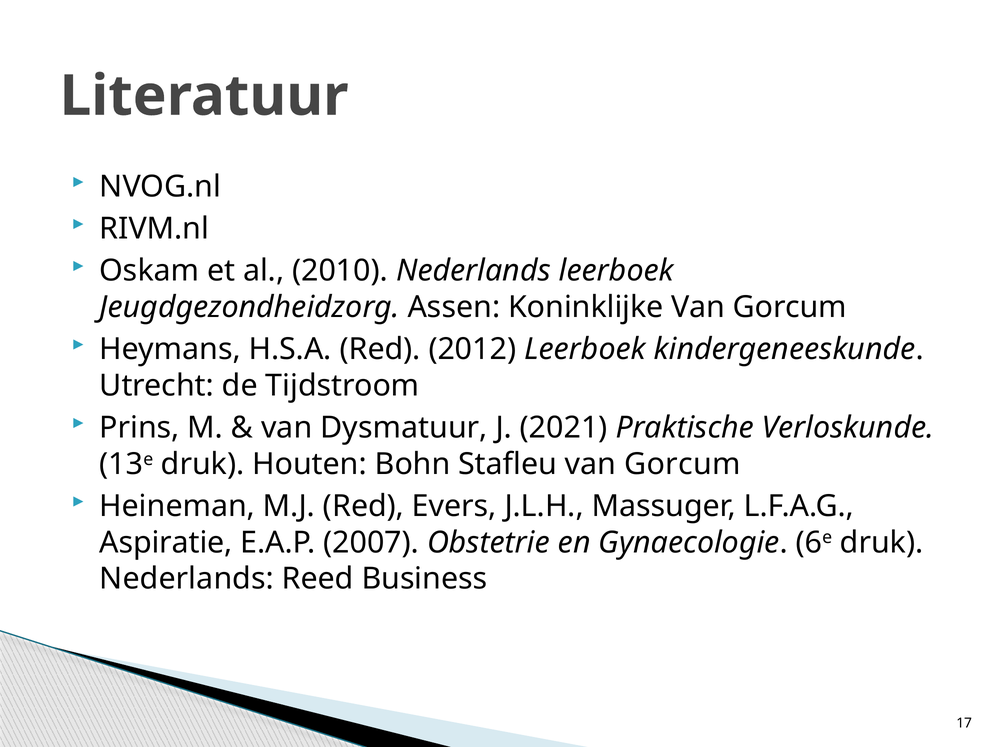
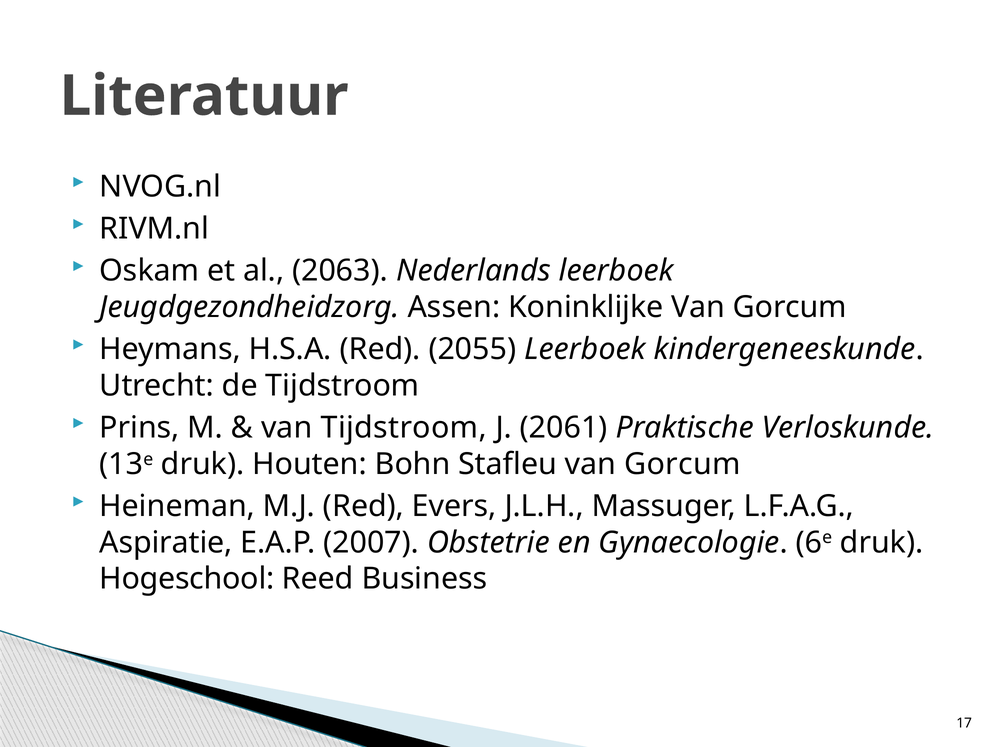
2010: 2010 -> 2063 (340, 271)
2012: 2012 -> 2055 (472, 349)
van Dysmatuur: Dysmatuur -> Tijdstroom (404, 428)
2021: 2021 -> 2061 (564, 428)
Nederlands: Nederlands -> Hogeschool (187, 579)
